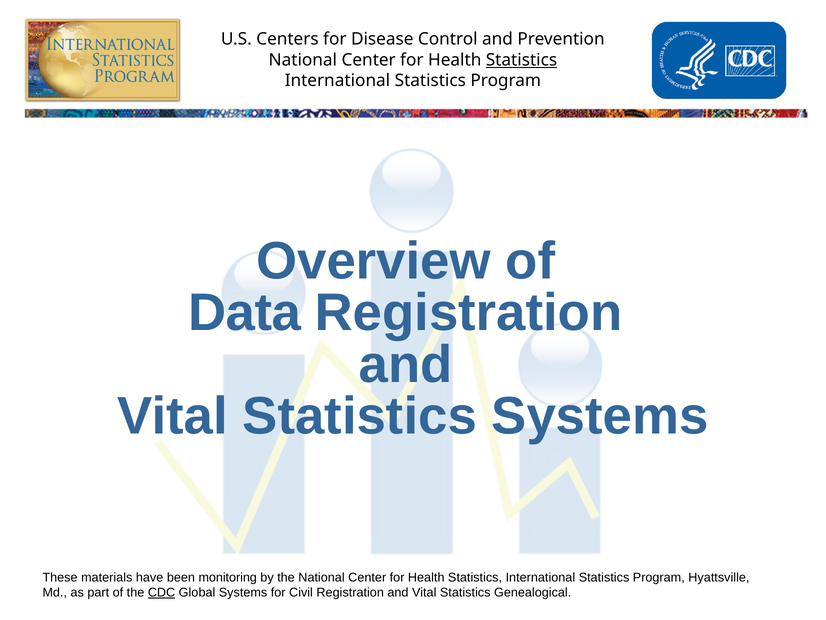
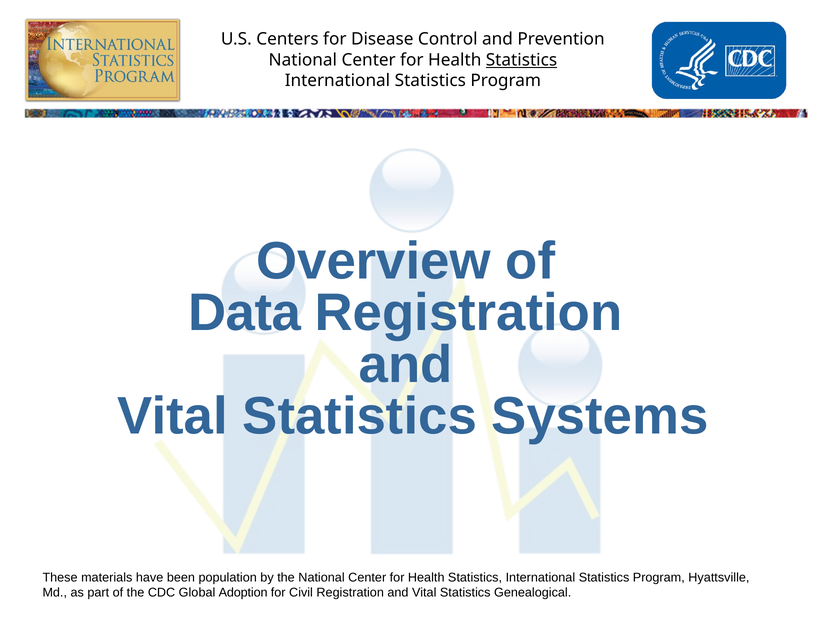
monitoring: monitoring -> population (228, 577)
CDC underline: present -> none (162, 592)
Global Systems: Systems -> Adoption (243, 592)
